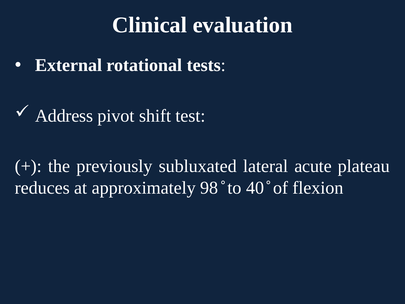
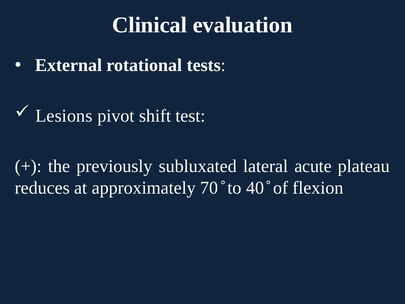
Address: Address -> Lesions (64, 116)
98: 98 -> 70 (209, 188)
